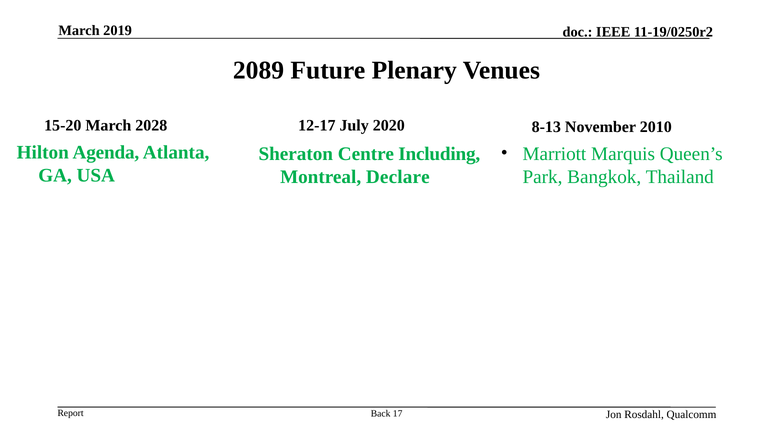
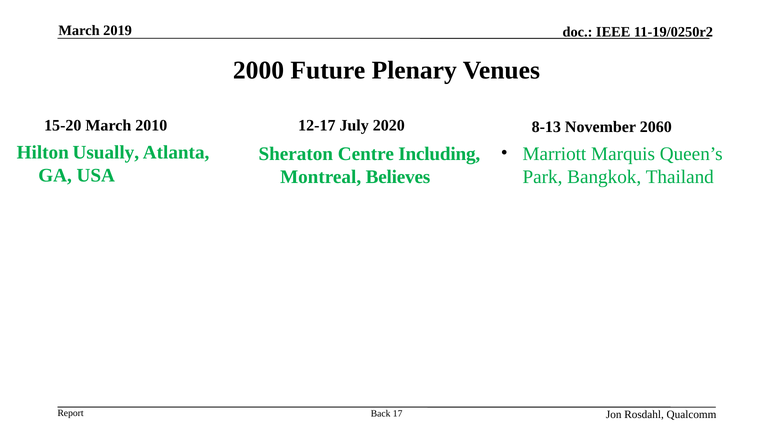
2089: 2089 -> 2000 (259, 70)
2028: 2028 -> 2010 (151, 125)
2010: 2010 -> 2060 (656, 127)
Agenda: Agenda -> Usually (106, 153)
Declare: Declare -> Believes (398, 177)
